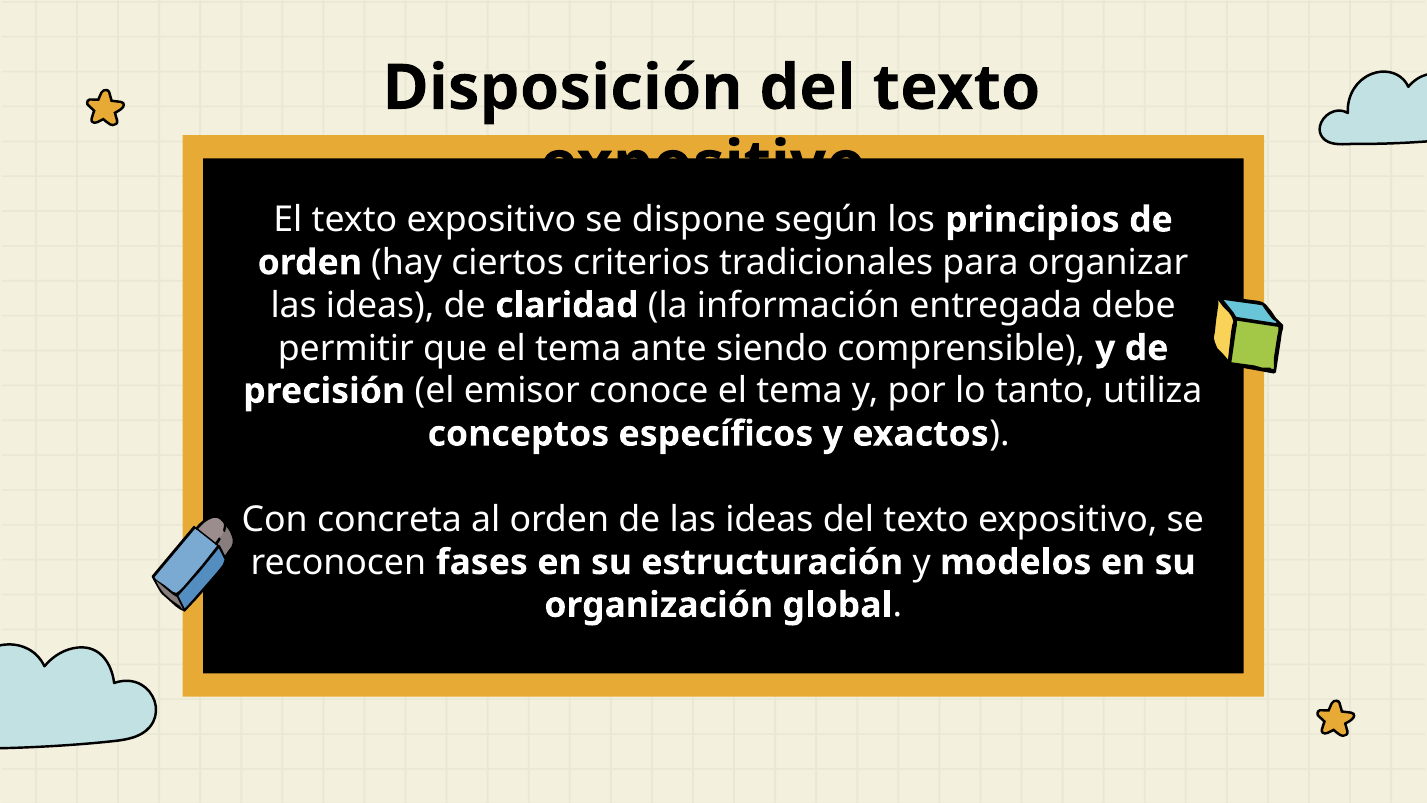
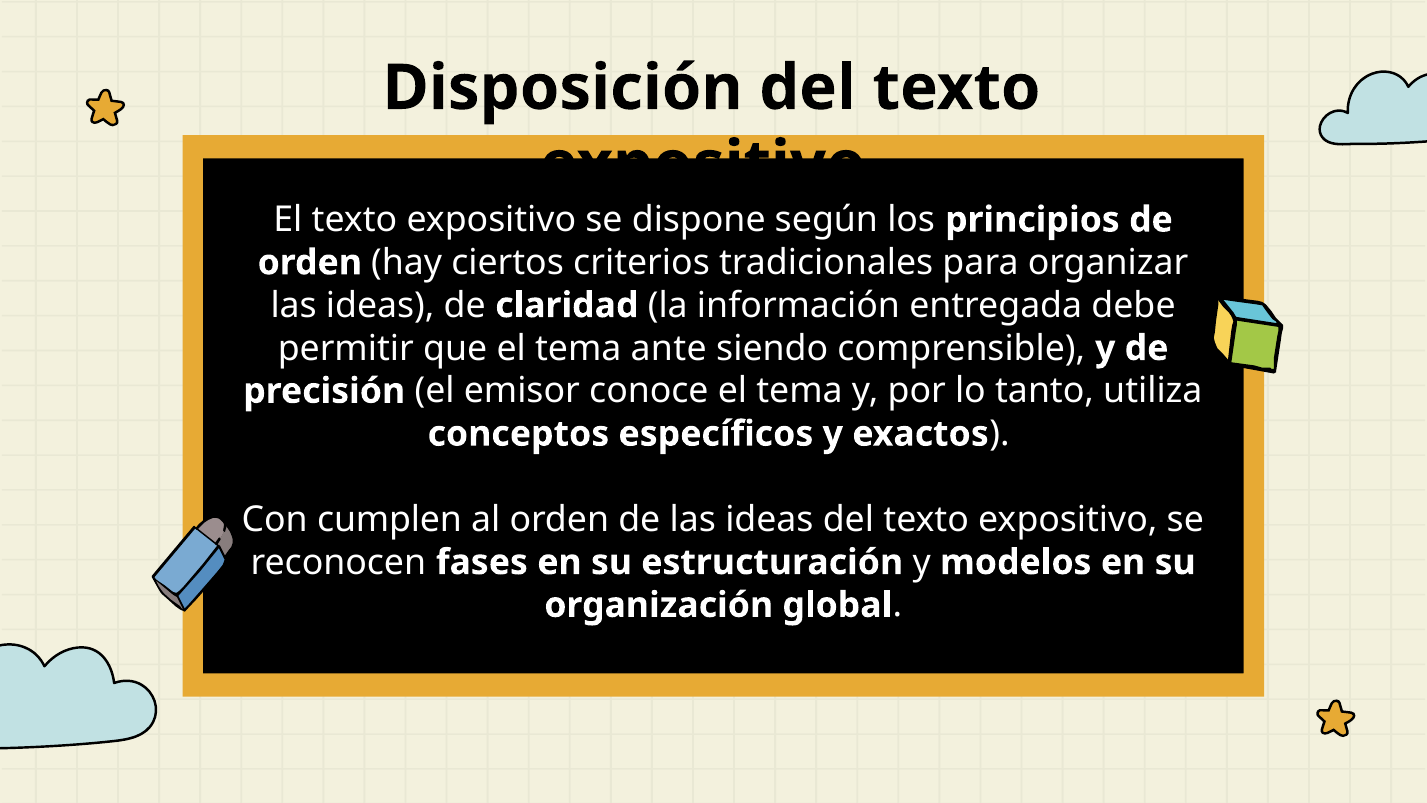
concreta: concreta -> cumplen (389, 519)
